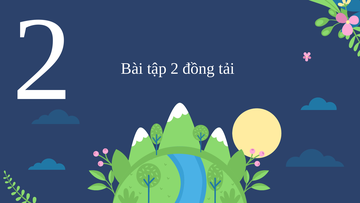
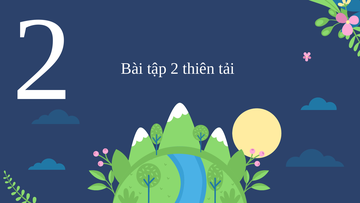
đồng: đồng -> thiên (199, 68)
